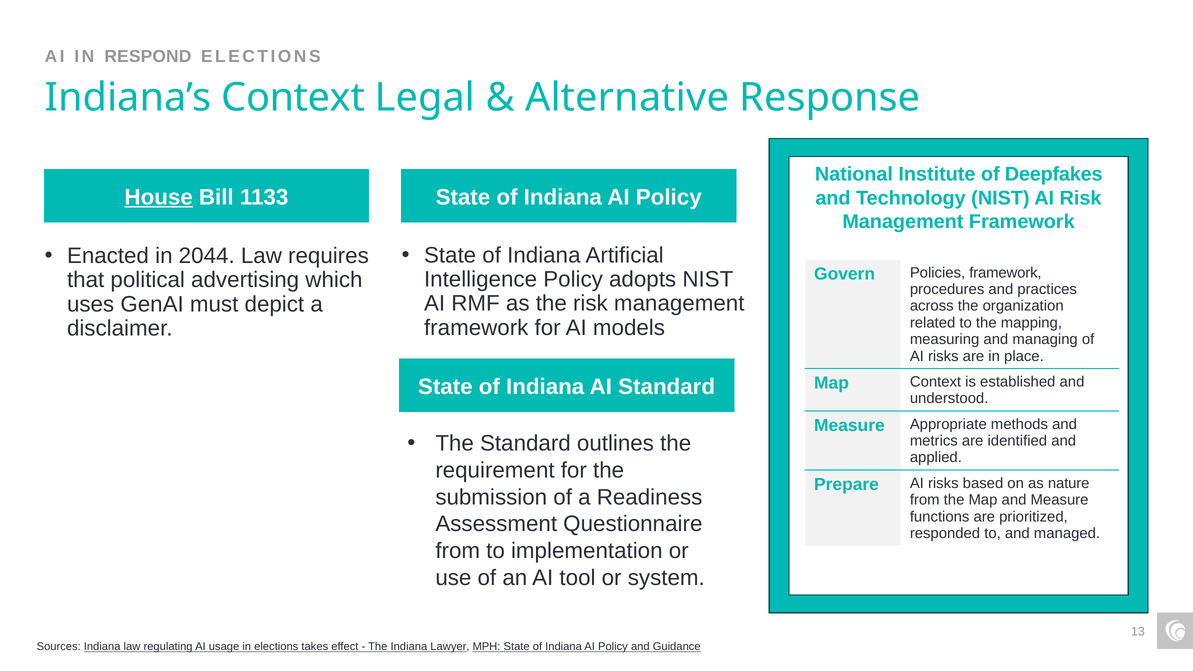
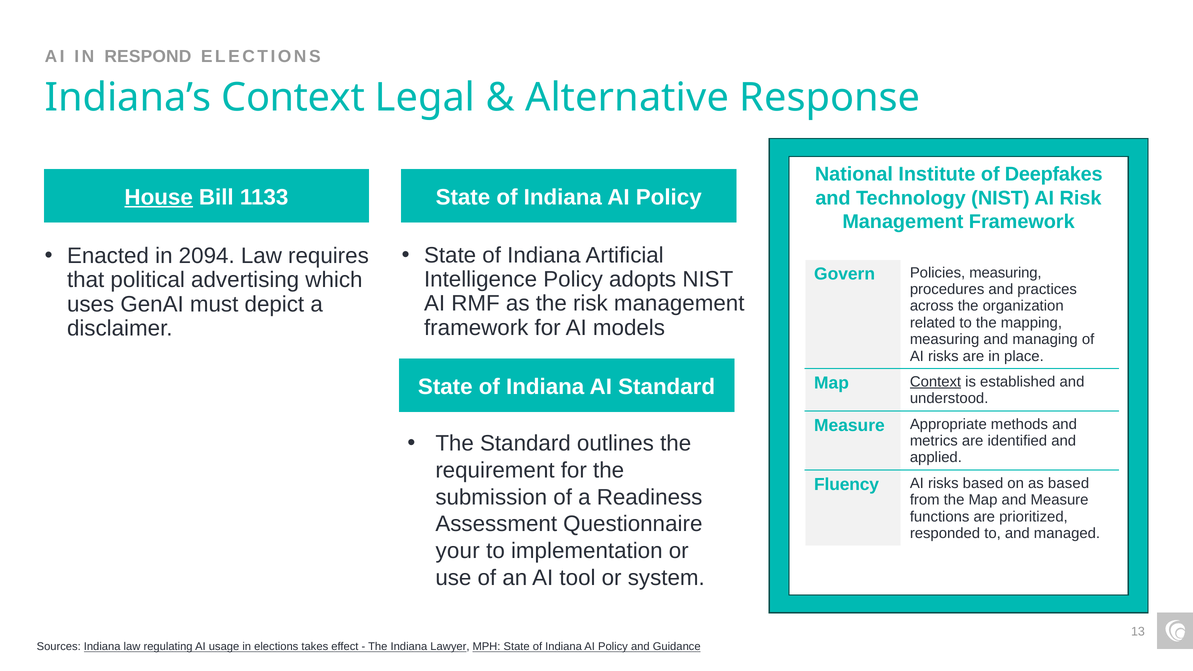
2044: 2044 -> 2094 (207, 256)
Policies framework: framework -> measuring (1005, 273)
Context underline: none -> present (935, 382)
Prepare: Prepare -> Fluency (847, 485)
as nature: nature -> based (1069, 483)
from: from -> your (458, 551)
